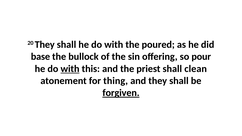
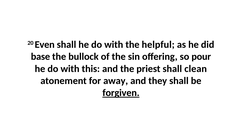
20 They: They -> Even (45, 45)
poured: poured -> helpful (158, 45)
with underline: present -> none (70, 69)
thing: thing -> away (116, 81)
